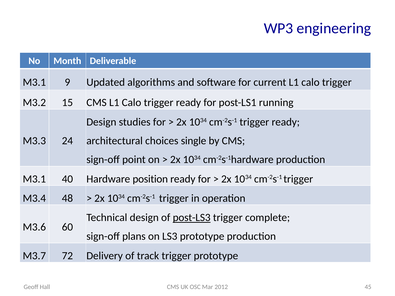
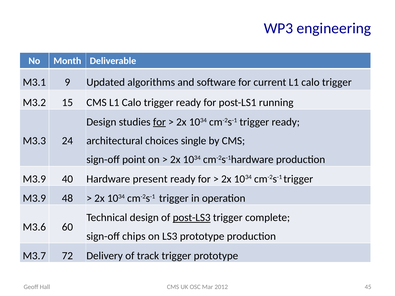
for underline: none -> present (159, 122)
M3.1: M3.1 -> M3.9 (34, 179)
position: position -> present (150, 179)
M3.4: M3.4 -> M3.9 (34, 198)
plans: plans -> chips (134, 237)
